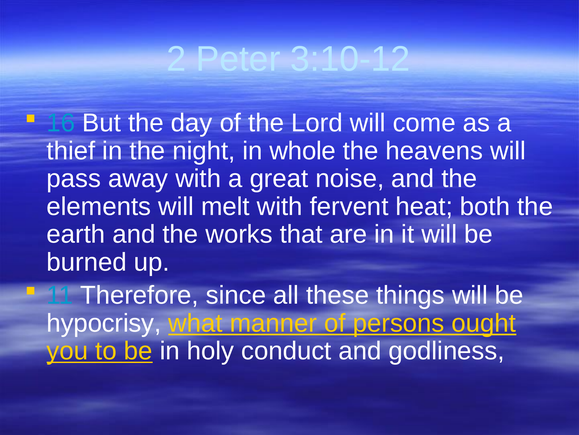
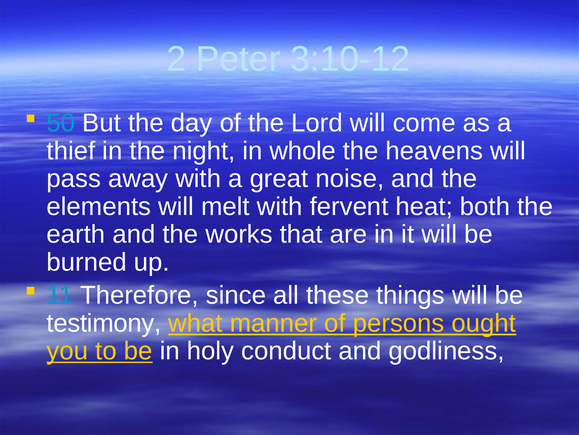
16: 16 -> 50 (61, 123)
hypocrisy: hypocrisy -> testimony (104, 323)
